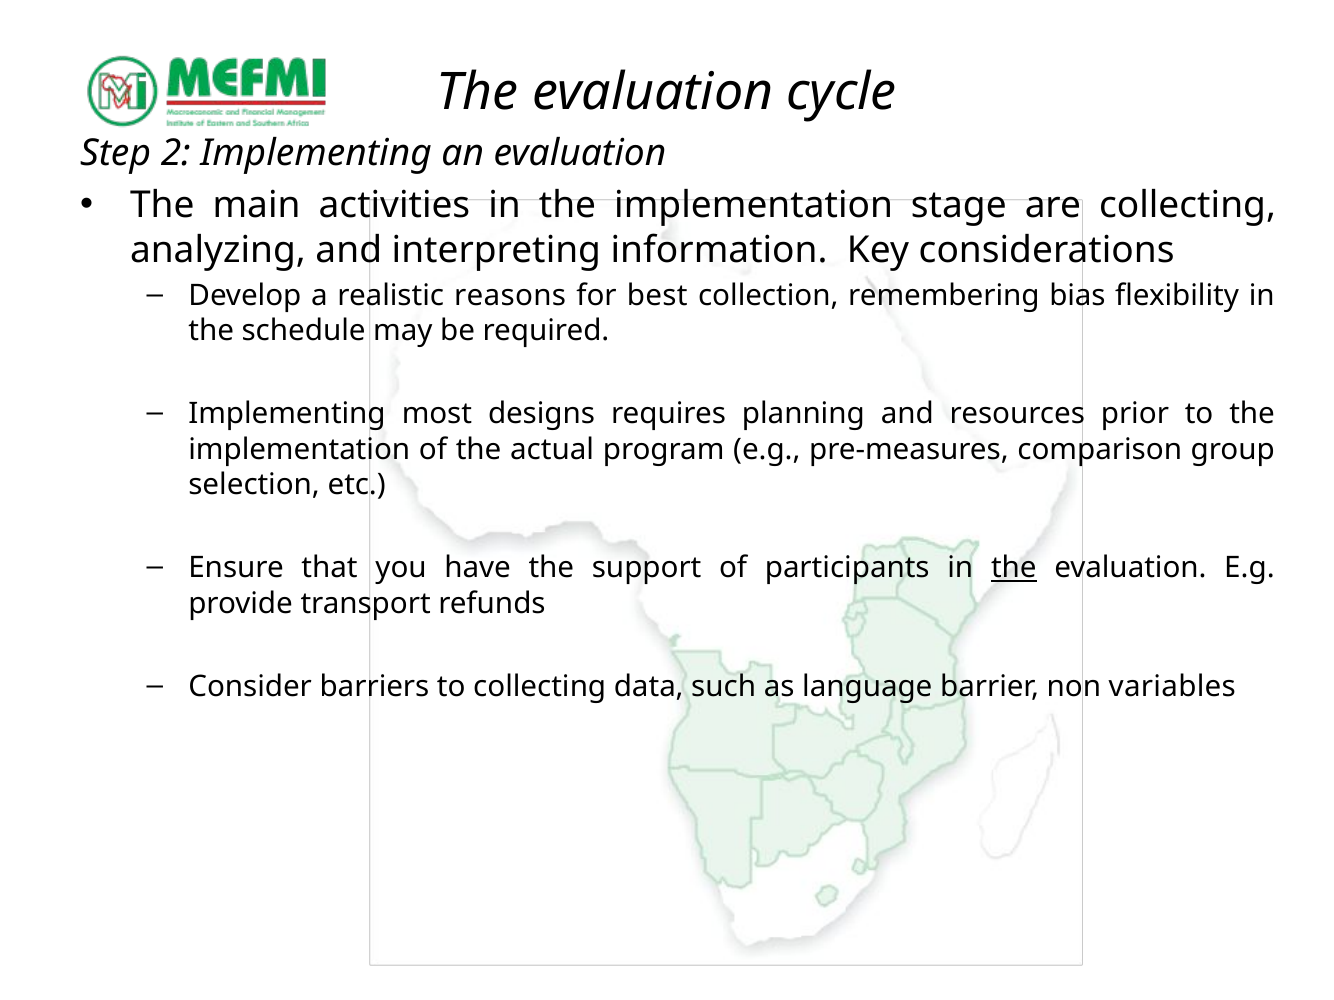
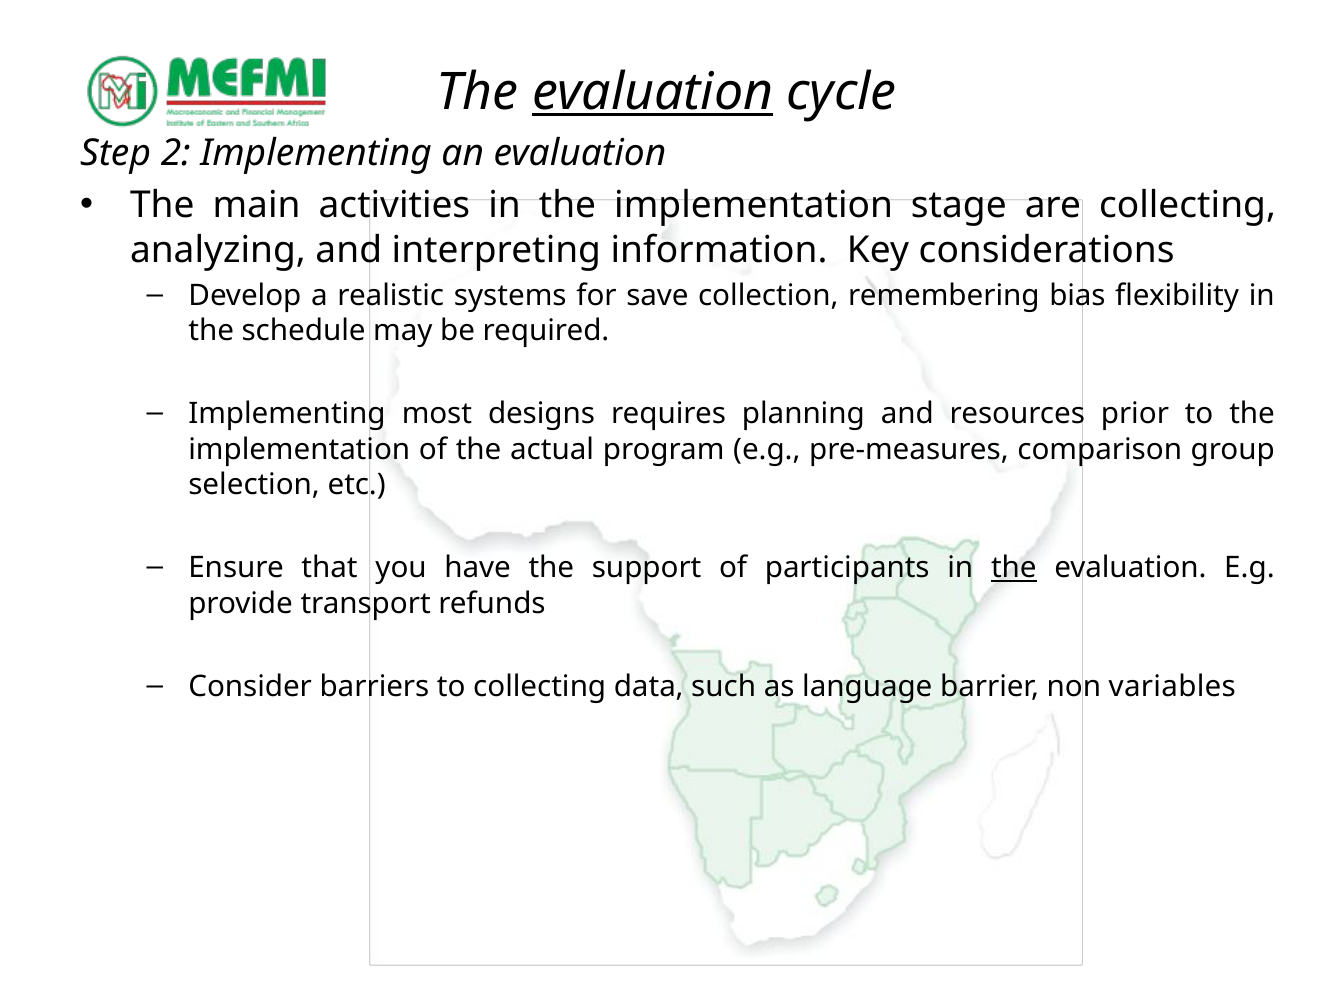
evaluation underline: none -> present (653, 93)
reasons: reasons -> systems (510, 296)
best: best -> save (658, 296)
